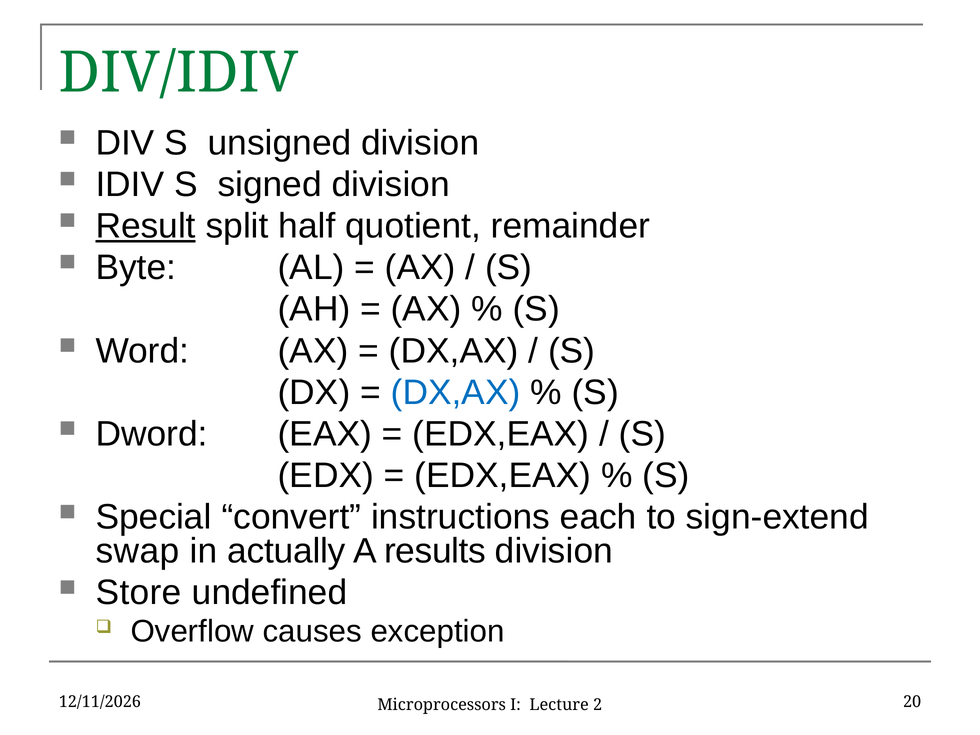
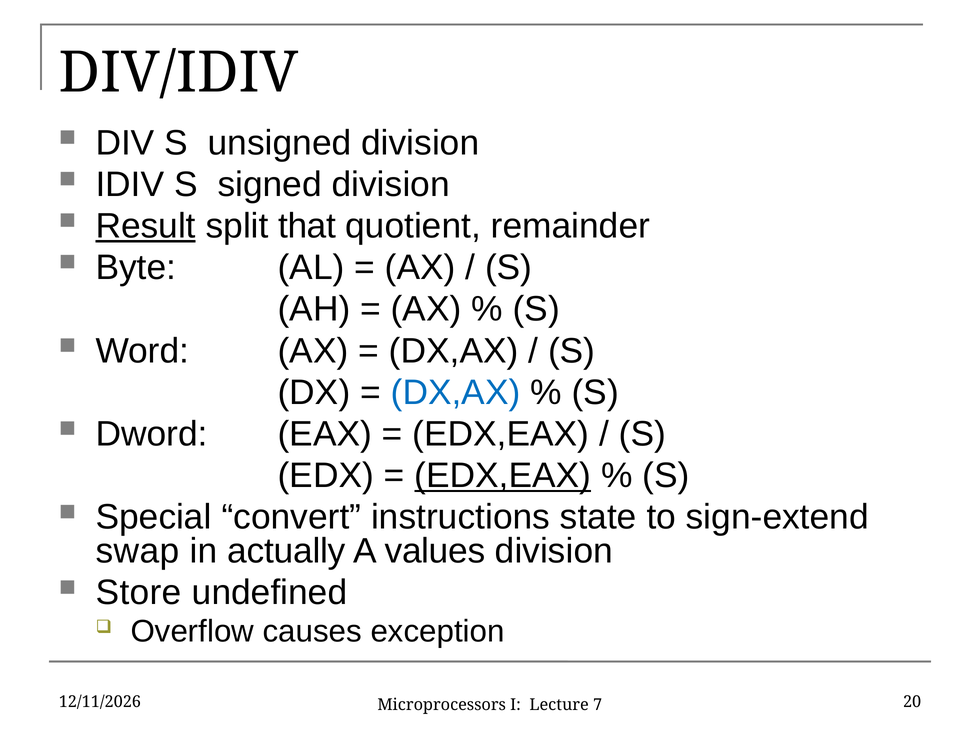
DIV/IDIV colour: green -> black (179, 73)
half: half -> that (307, 226)
EDX,EAX underline: none -> present (503, 476)
each: each -> state (598, 517)
results: results -> values (435, 551)
2: 2 -> 7 (598, 705)
